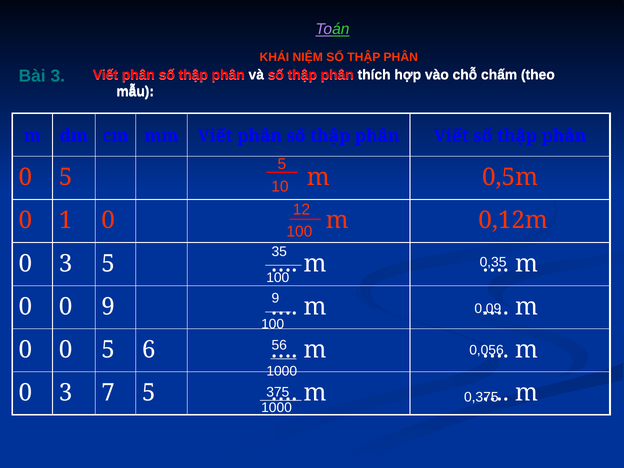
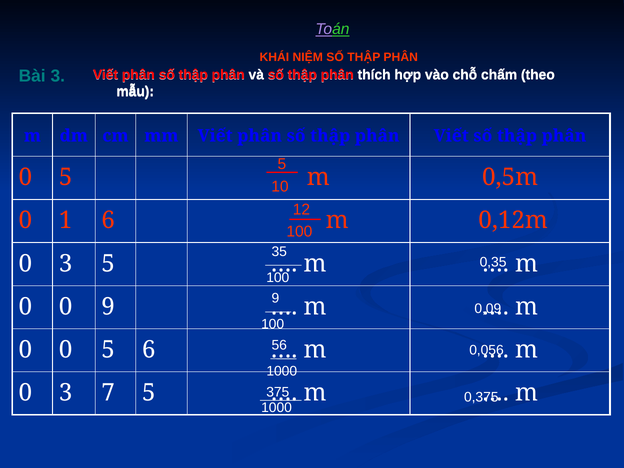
1 0: 0 -> 6 (108, 220)
